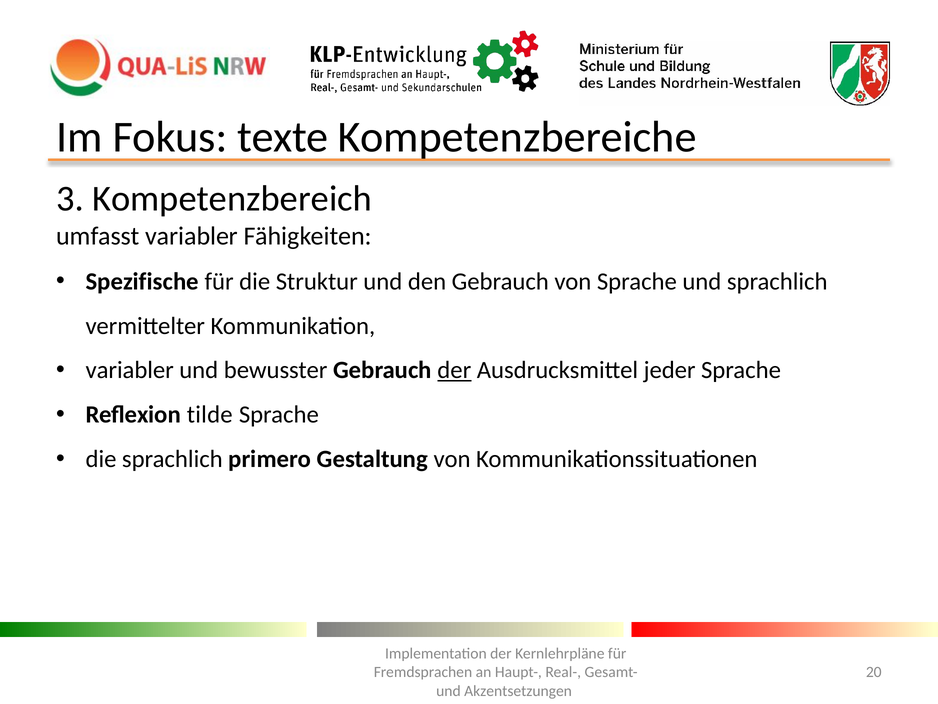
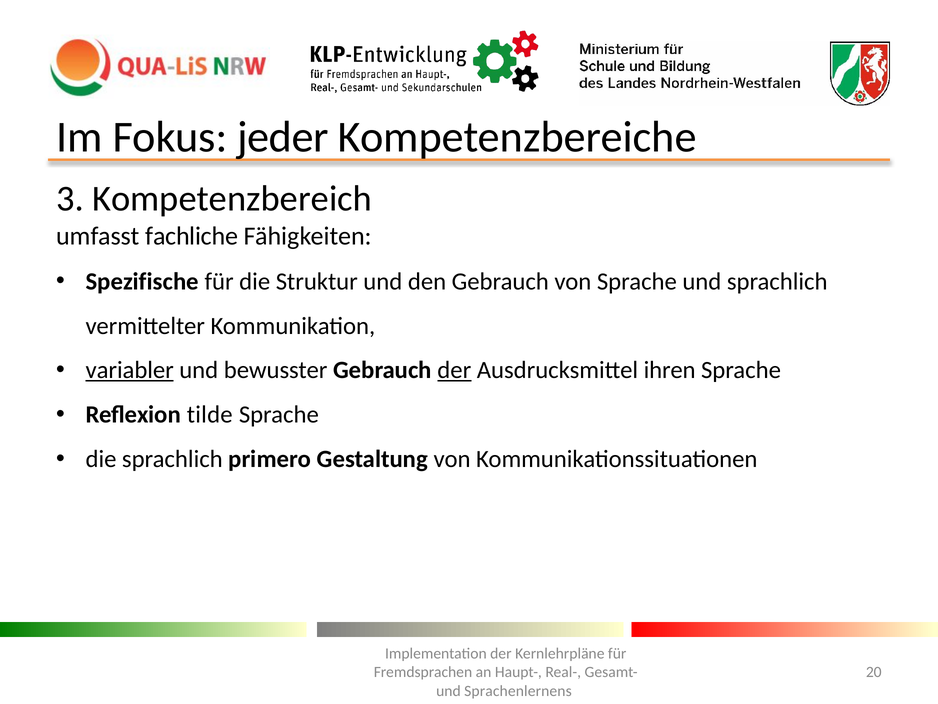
texte: texte -> jeder (283, 137)
umfasst variabler: variabler -> fachliche (192, 236)
variabler underline: none -> present (130, 370)
jeder: jeder -> ihren (670, 370)
Akzentsetzungen: Akzentsetzungen -> Sprachenlernens (518, 691)
